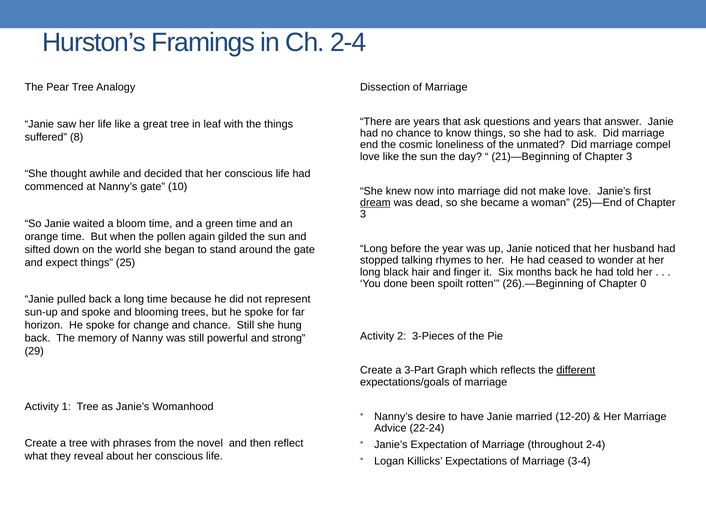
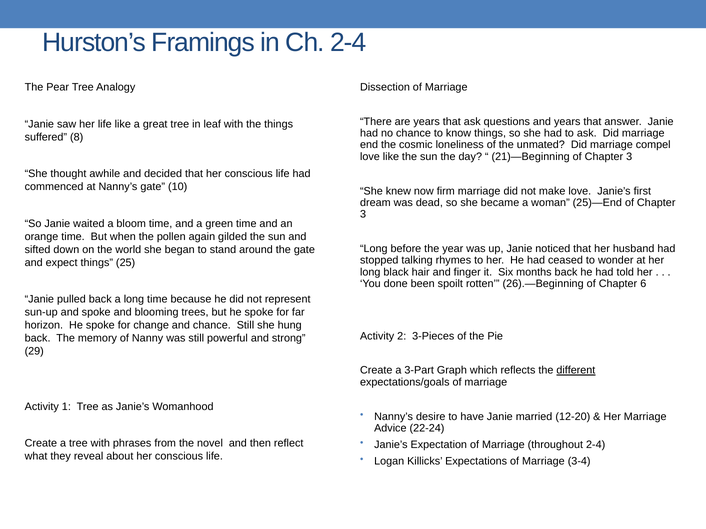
into: into -> firm (446, 191)
dream underline: present -> none (375, 203)
0: 0 -> 6 (643, 284)
